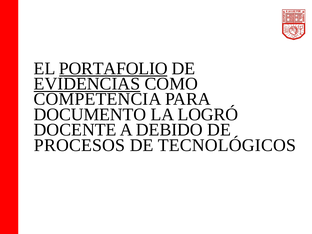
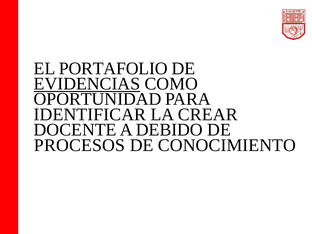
PORTAFOLIO underline: present -> none (113, 68)
COMPETENCIA: COMPETENCIA -> OPORTUNIDAD (98, 99)
DOCUMENTO: DOCUMENTO -> IDENTIFICAR (90, 114)
LOGRÓ: LOGRÓ -> CREAR (208, 114)
TECNOLÓGICOS: TECNOLÓGICOS -> CONOCIMIENTO (227, 145)
